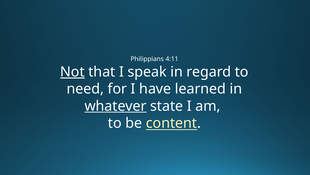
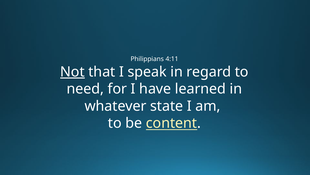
whatever underline: present -> none (116, 106)
